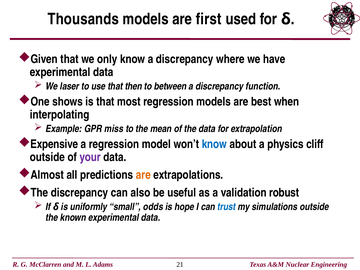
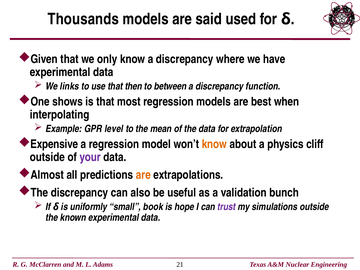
first: first -> said (209, 19)
laser: laser -> links (70, 86)
miss: miss -> level (114, 129)
know colour: blue -> orange (214, 144)
robust: robust -> bunch (284, 193)
odds: odds -> book (153, 207)
trust colour: blue -> purple (227, 207)
